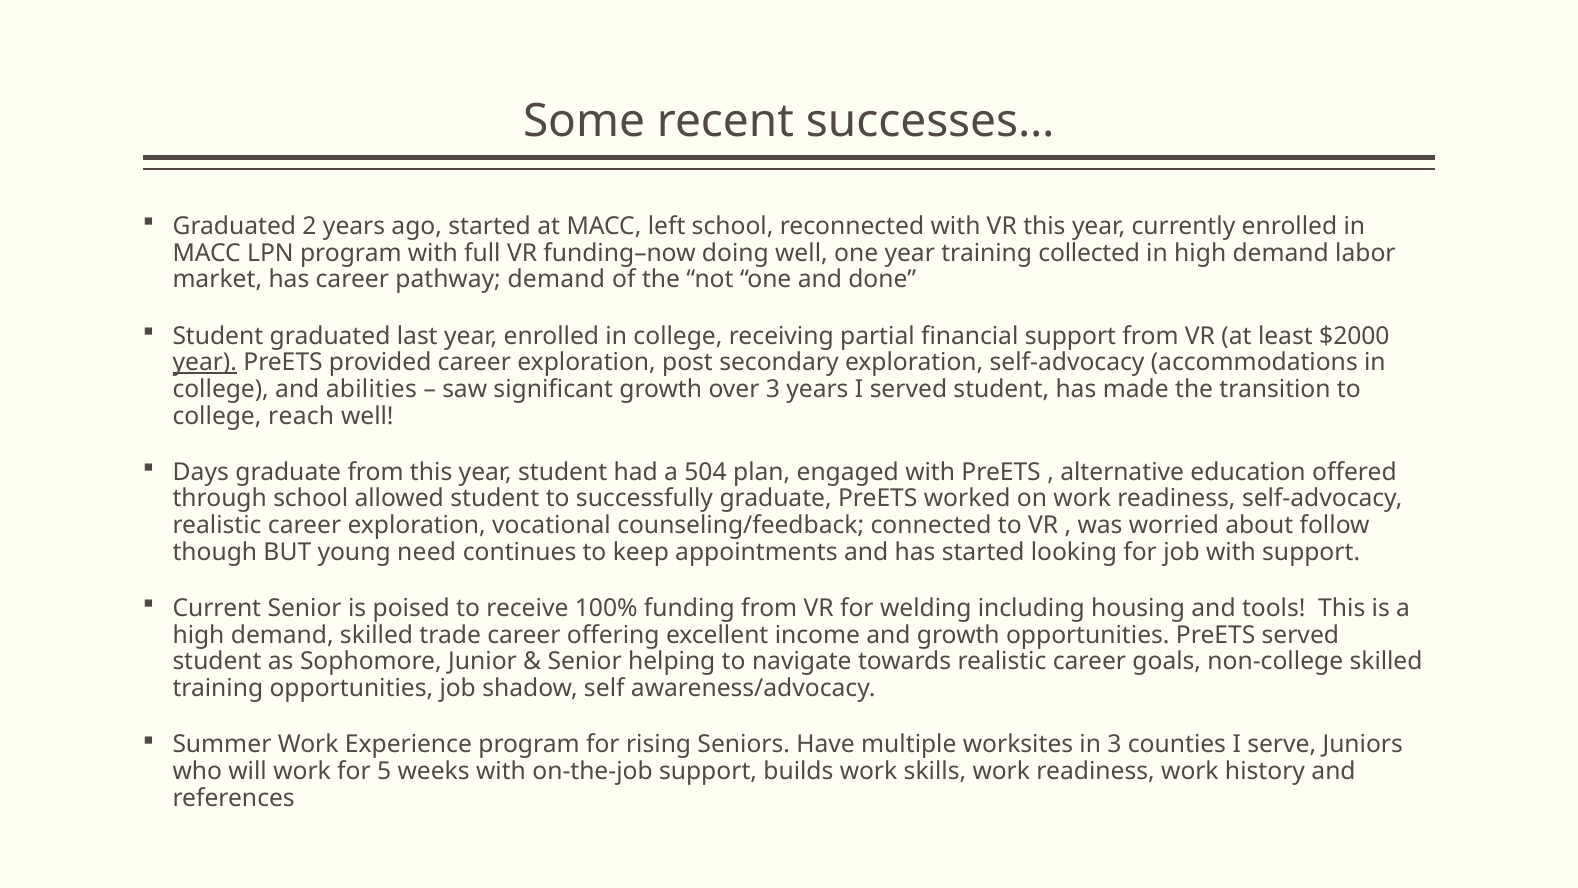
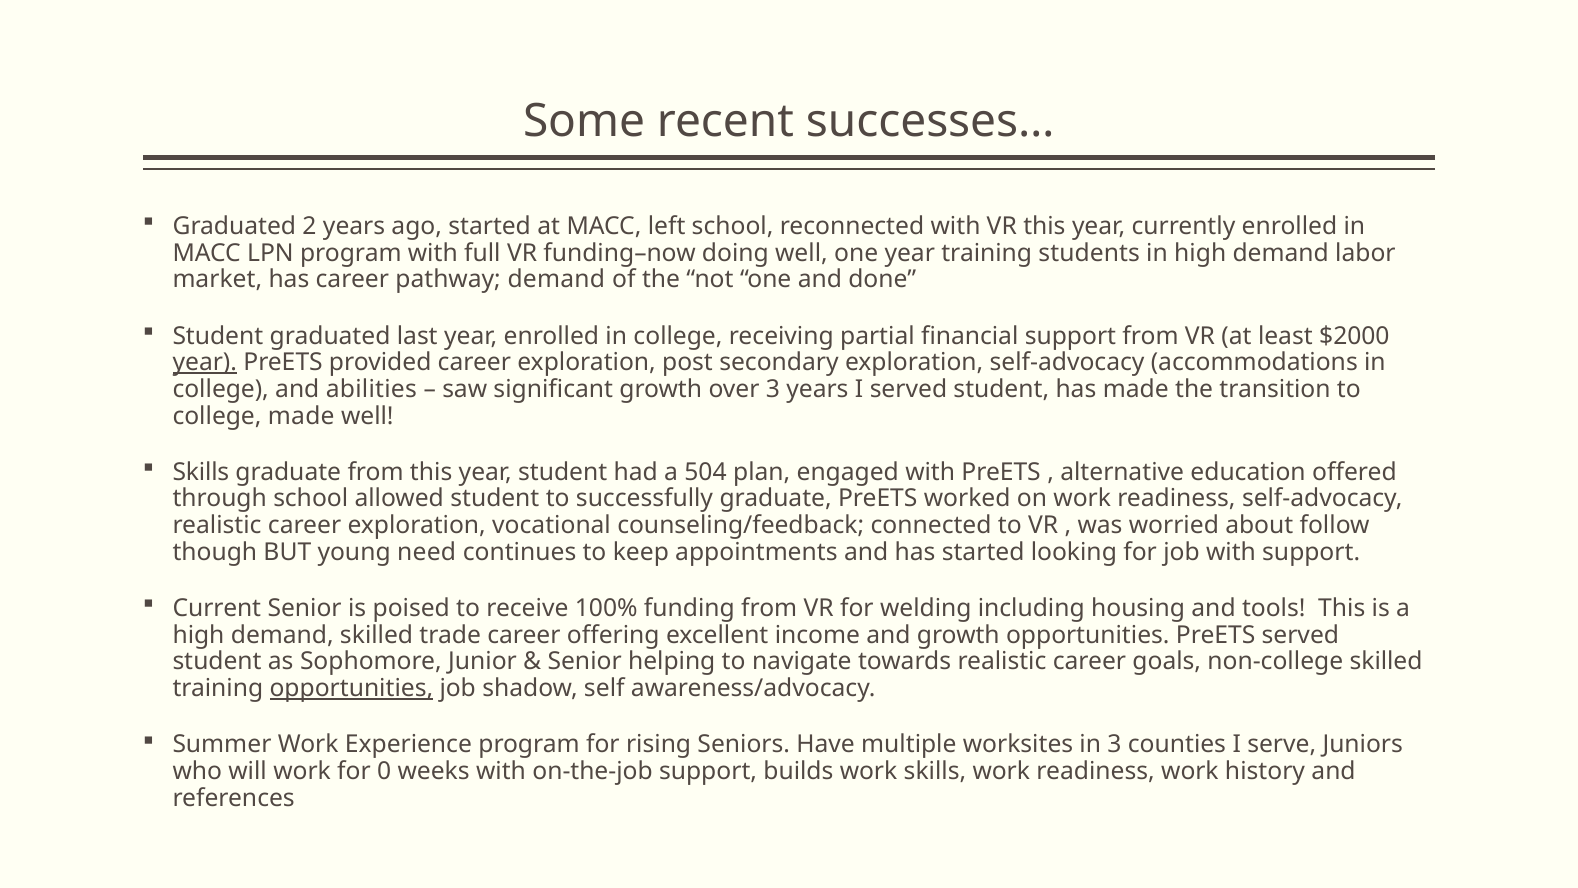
collected: collected -> students (1089, 253)
college reach: reach -> made (301, 416)
Days: Days -> Skills (201, 472)
opportunities underline: none -> present (351, 688)
5: 5 -> 0 (384, 771)
